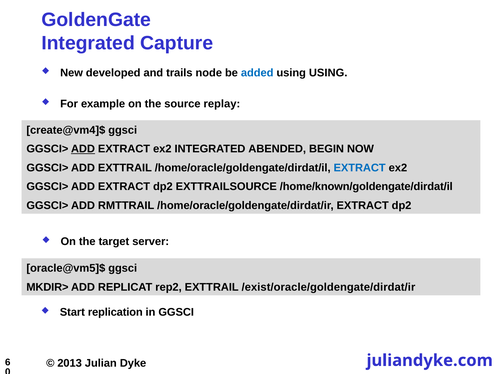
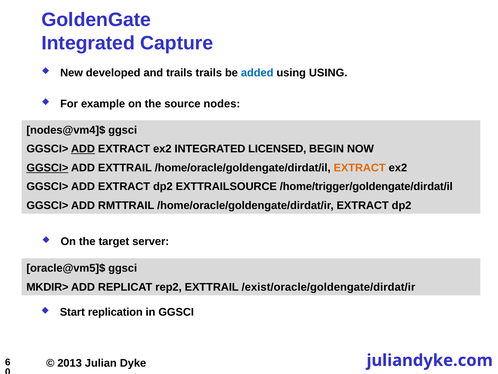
trails node: node -> trails (209, 73)
replay: replay -> nodes (222, 104)
create@vm4]$: create@vm4]$ -> nodes@vm4]$ (66, 130)
ABENDED: ABENDED -> LICENSED (277, 149)
GGSCI> underline: none -> present (47, 168)
EXTRACT colour: blue -> orange (360, 168)
/home/known/goldengate/dirdat/il: /home/known/goldengate/dirdat/il -> /home/trigger/goldengate/dirdat/il (366, 186)
